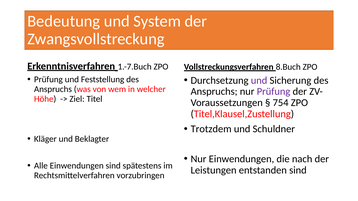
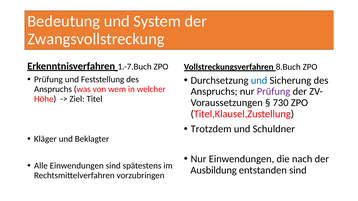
und colour: purple -> blue (259, 80)
754: 754 -> 730 (281, 103)
Leistungen: Leistungen -> Ausbildung (214, 170)
